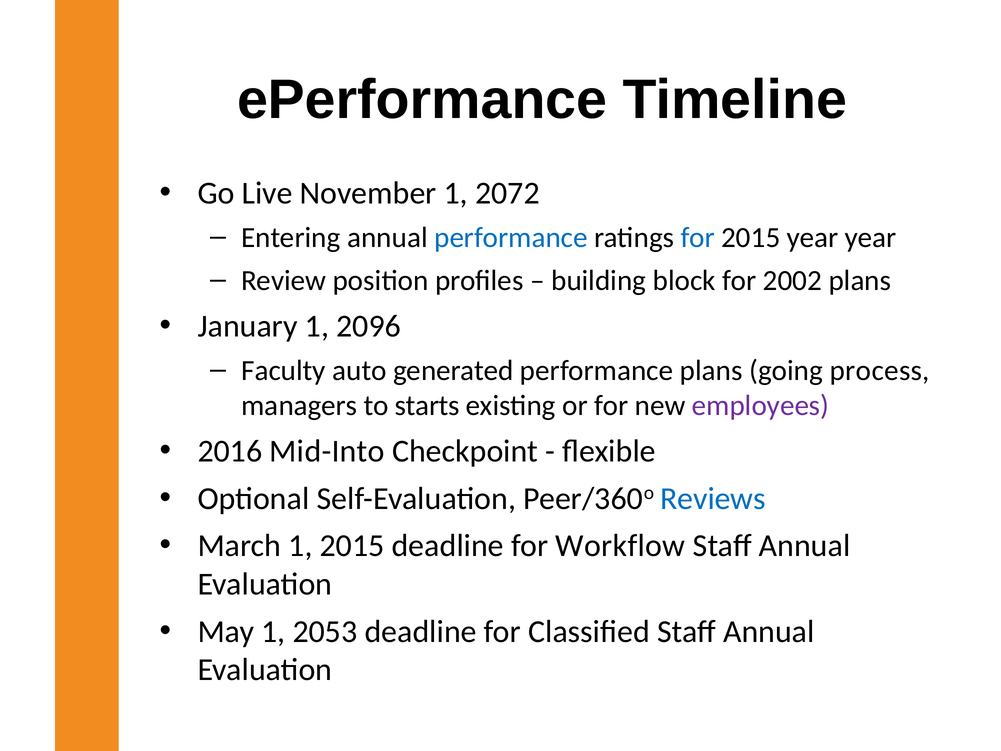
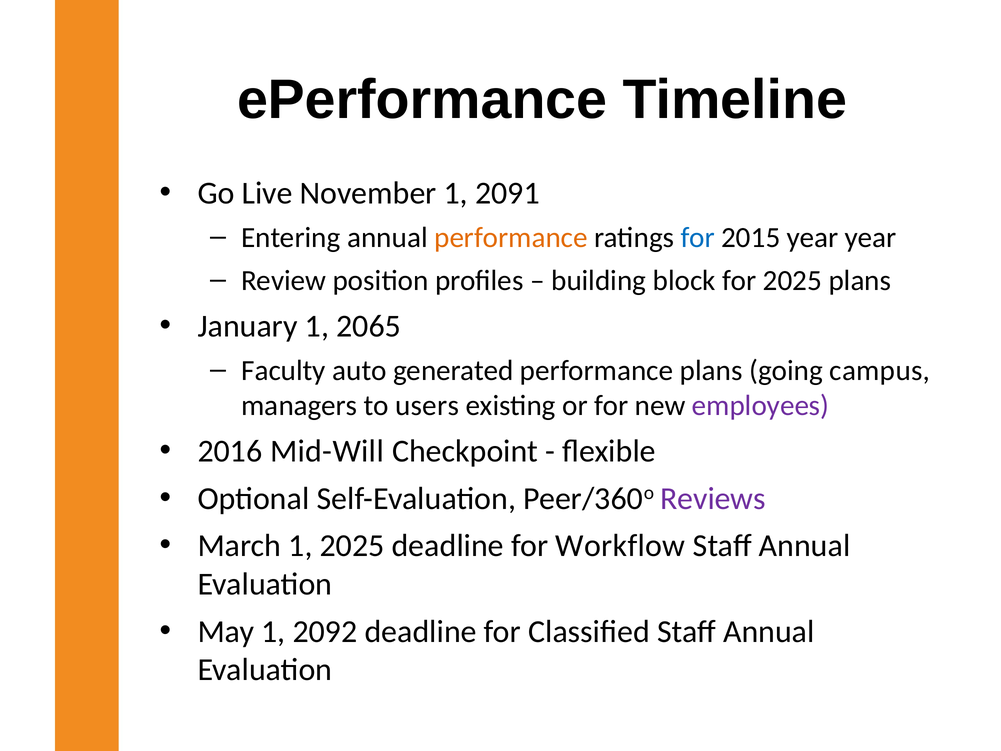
2072: 2072 -> 2091 (507, 193)
performance colour: blue -> orange (511, 237)
for 2002: 2002 -> 2025 (792, 280)
2096: 2096 -> 2065 (369, 326)
process: process -> campus (880, 370)
starts: starts -> users (427, 405)
Mid-Into: Mid-Into -> Mid-Will (327, 451)
Reviews colour: blue -> purple (713, 498)
1 2015: 2015 -> 2025 (352, 546)
2053: 2053 -> 2092 (325, 631)
